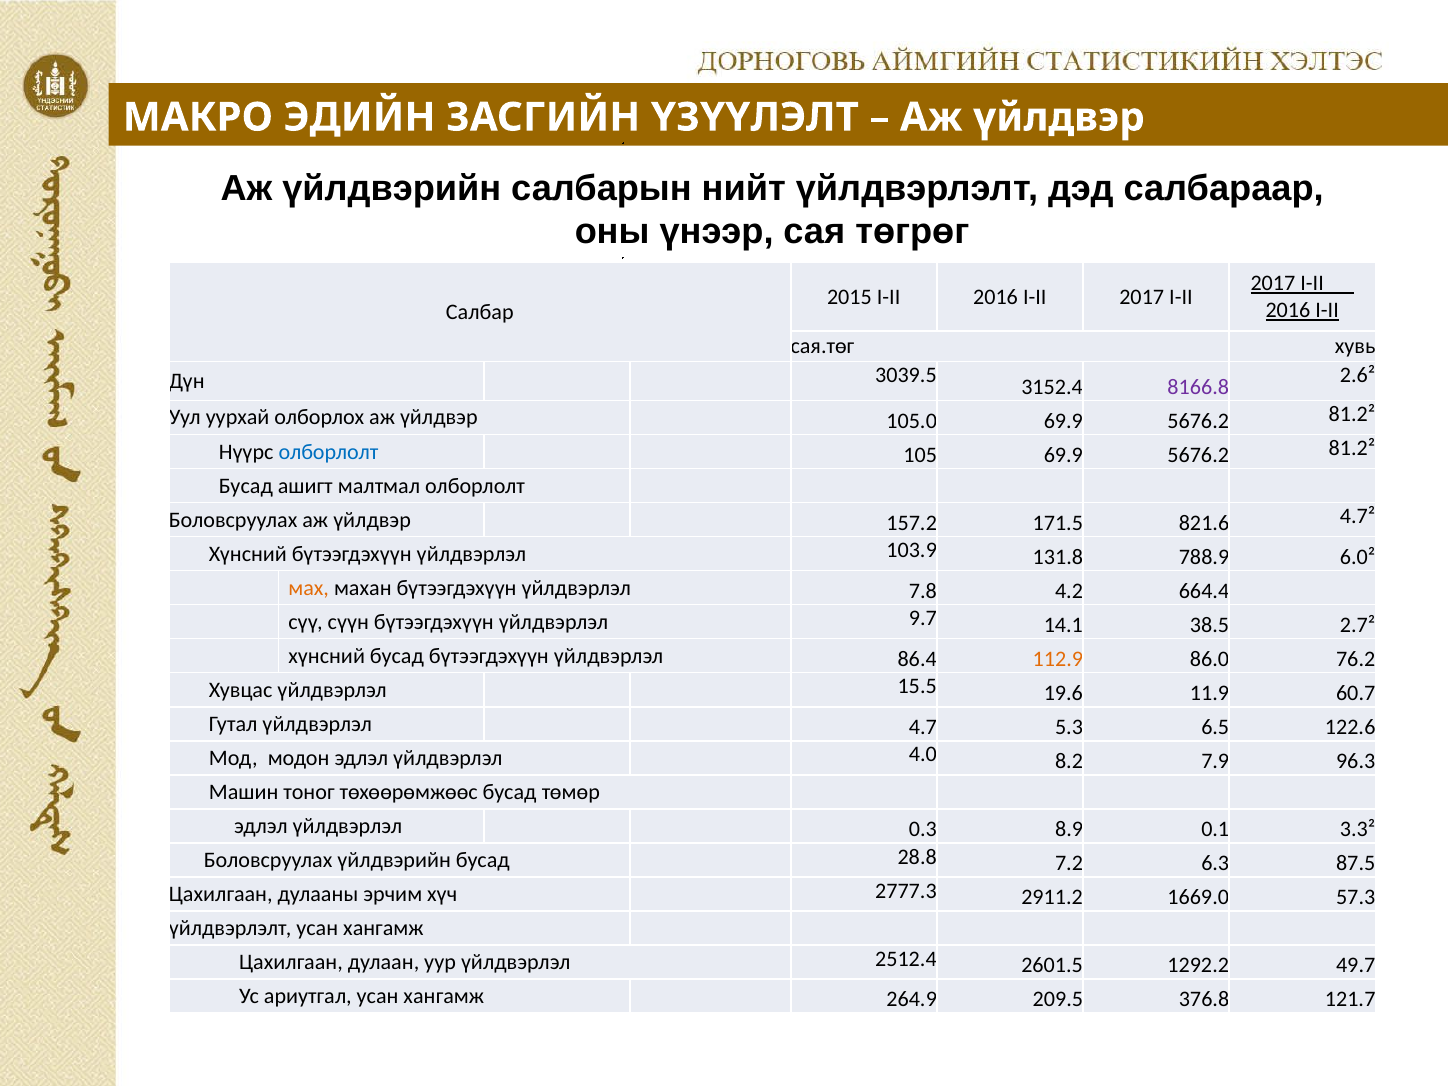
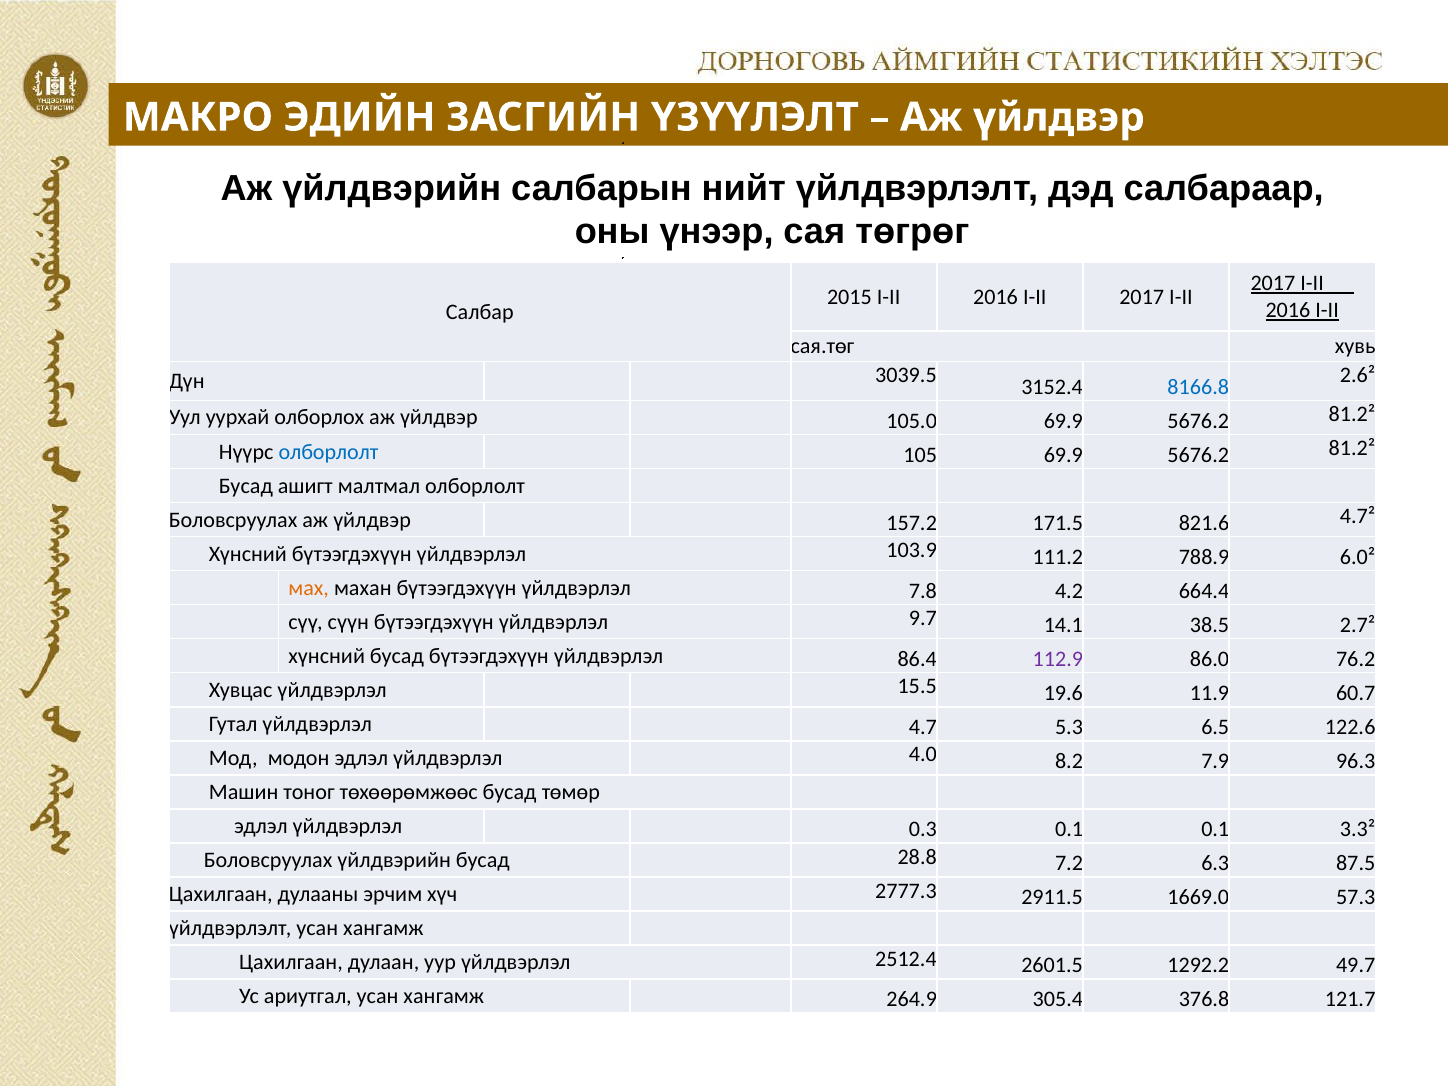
8166.8 colour: purple -> blue (1198, 387)
131.8: 131.8 -> 111.2 (1058, 557)
112.9 colour: orange -> purple (1058, 659)
0.3 8.9: 8.9 -> 0.1 (1069, 829)
2911.2: 2911.2 -> 2911.5 (1052, 898)
209.5: 209.5 -> 305.4 (1058, 1000)
